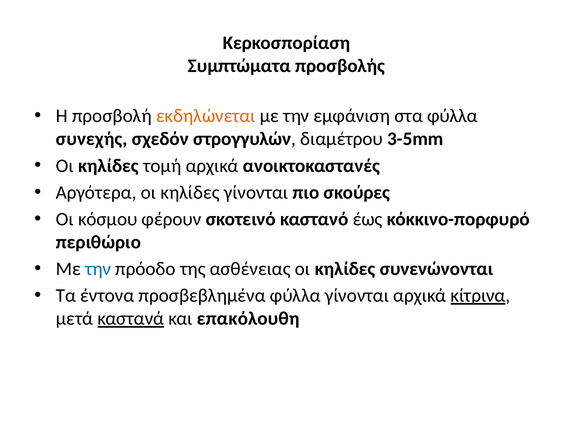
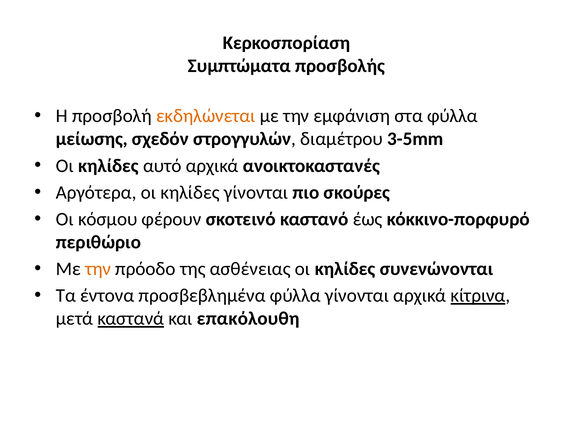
συνεχής: συνεχής -> μείωσης (92, 139)
τομή: τομή -> αυτό (162, 166)
την colour: blue -> orange (98, 269)
